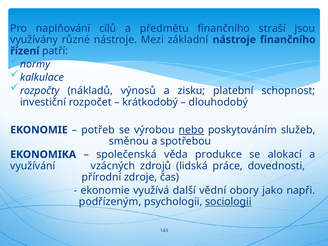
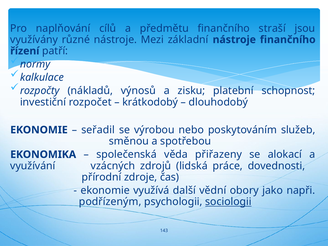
potřeb: potřeb -> seřadil (98, 130)
nebo underline: present -> none (191, 130)
produkce: produkce -> přiřazeny (219, 154)
